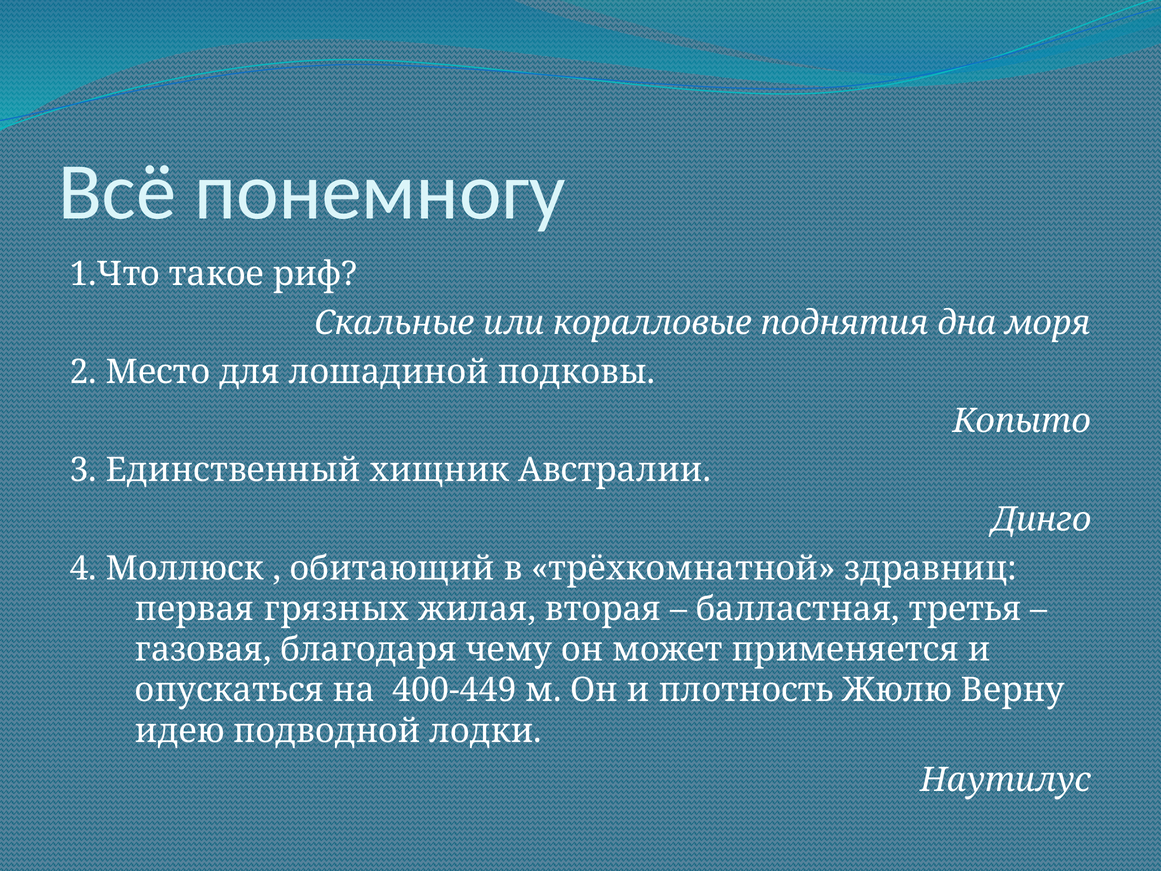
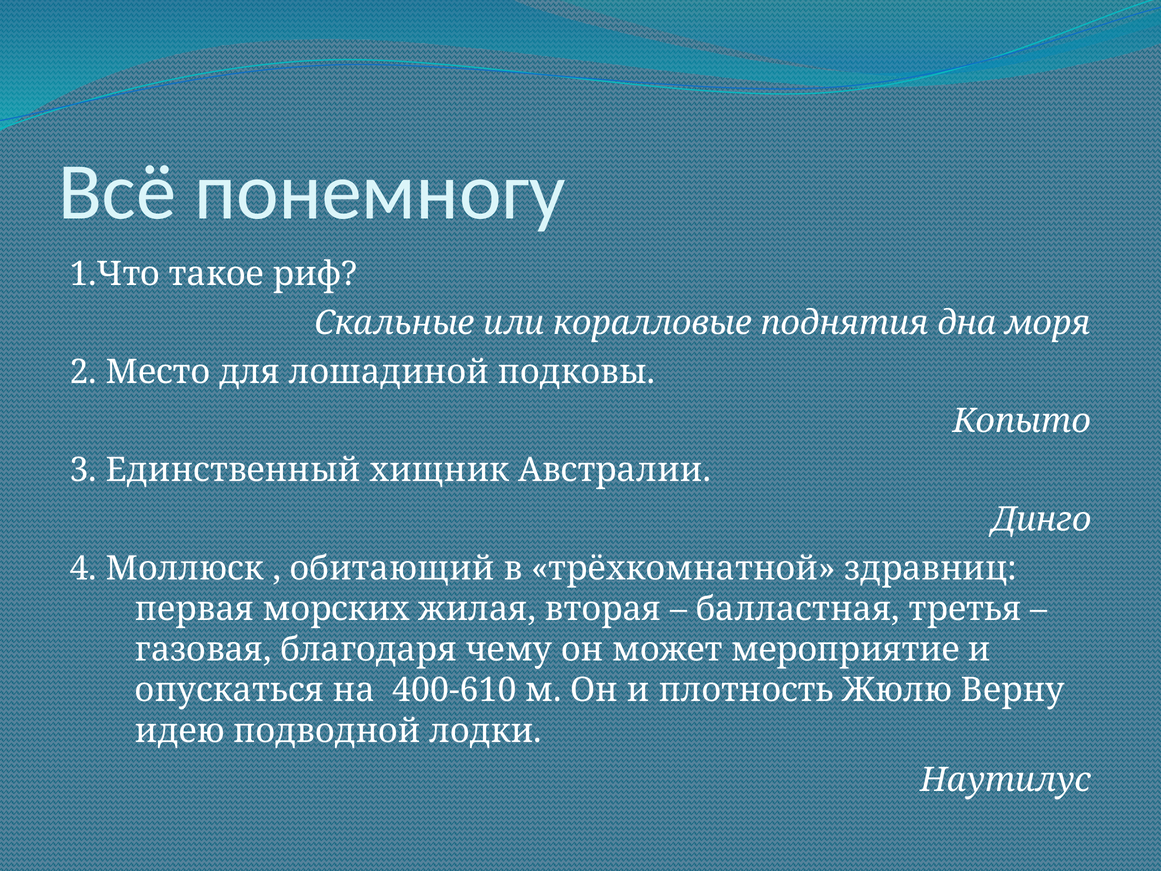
грязных: грязных -> морских (336, 609)
применяется: применяется -> мероприятие (845, 649)
400-449: 400-449 -> 400-610 (454, 690)
